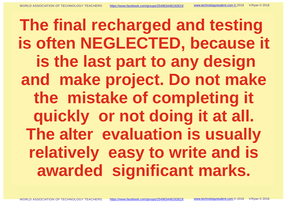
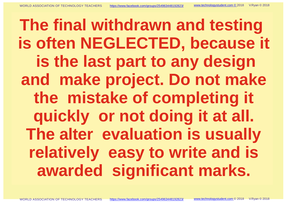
recharged: recharged -> withdrawn (131, 25)
